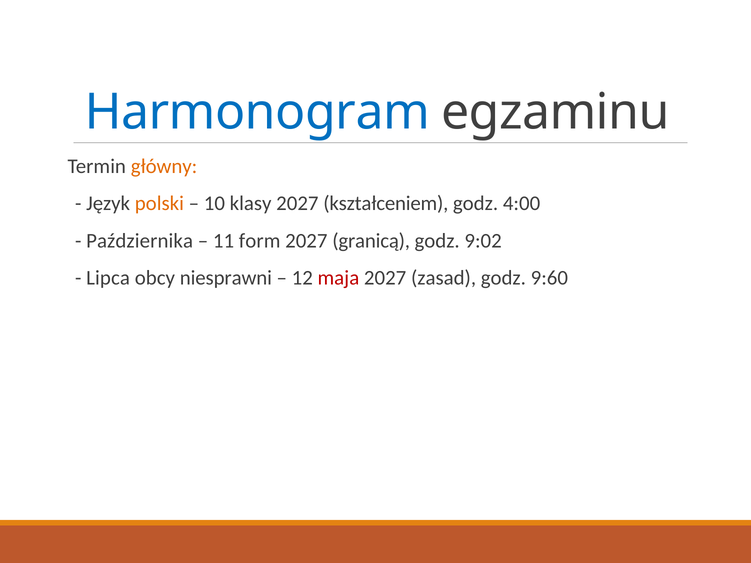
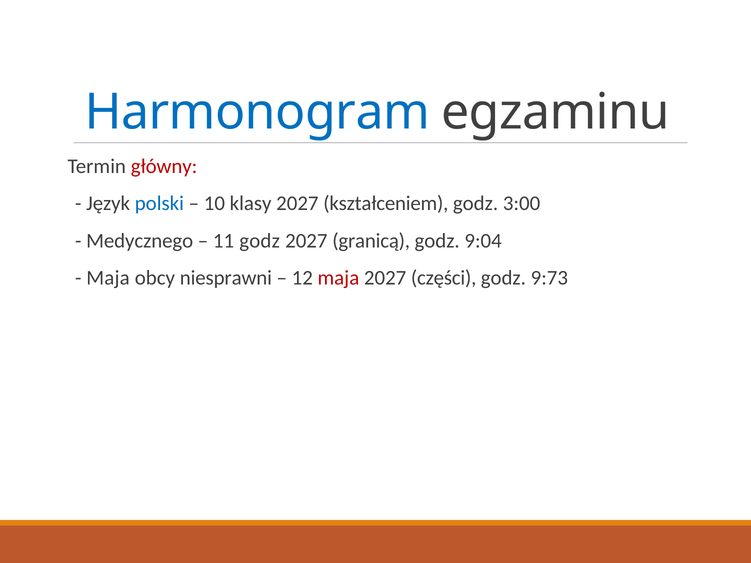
główny colour: orange -> red (164, 166)
polski colour: orange -> blue (159, 204)
4:00: 4:00 -> 3:00 (522, 204)
Października: Października -> Medycznego (140, 241)
11 form: form -> godz (260, 241)
9:02: 9:02 -> 9:04 (483, 241)
Lipca: Lipca -> Maja (108, 278)
zasad: zasad -> części (444, 278)
9:60: 9:60 -> 9:73 (549, 278)
